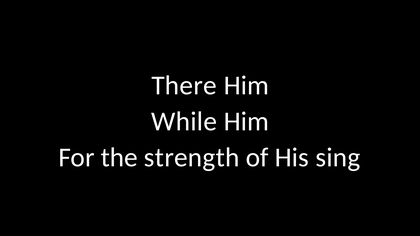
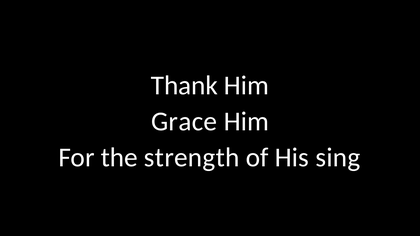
There: There -> Thank (184, 86)
While: While -> Grace (184, 122)
